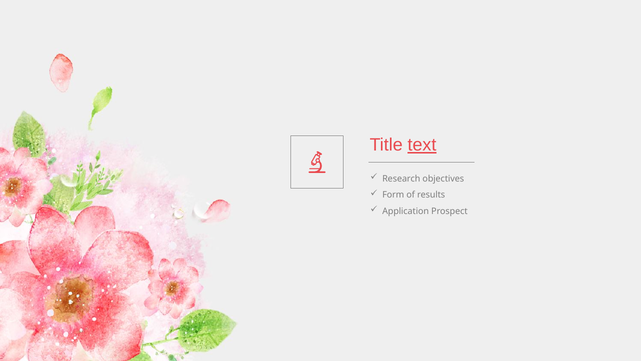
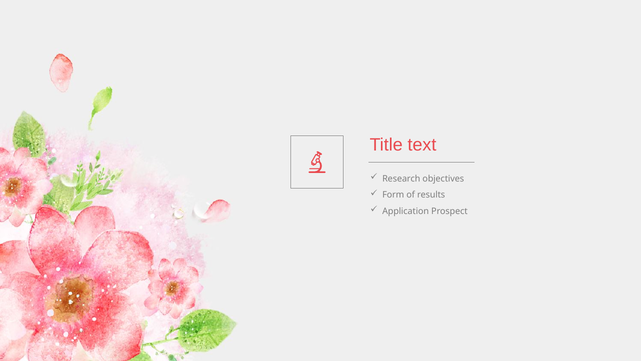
text underline: present -> none (422, 145)
